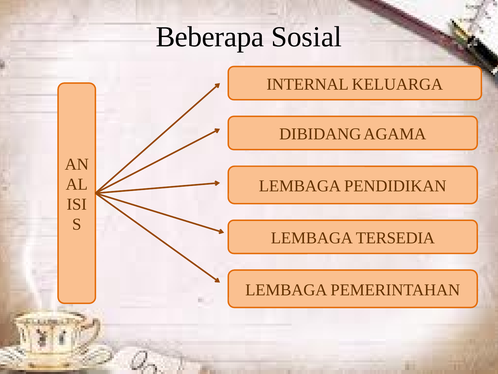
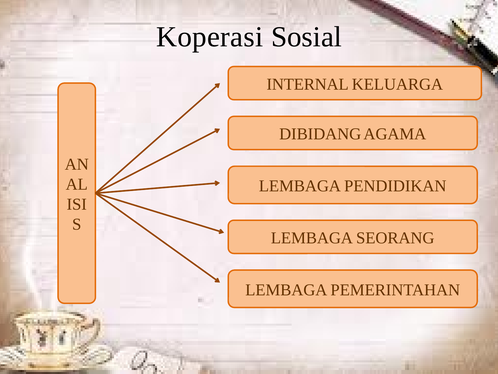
Beberapa: Beberapa -> Koperasi (210, 37)
TERSEDIA: TERSEDIA -> SEORANG (395, 238)
